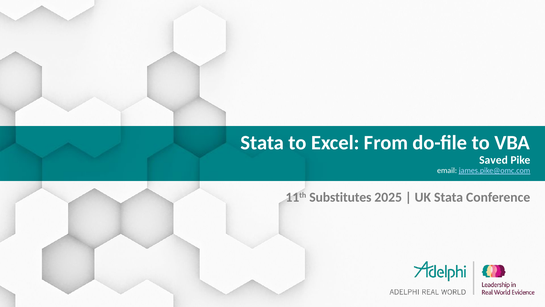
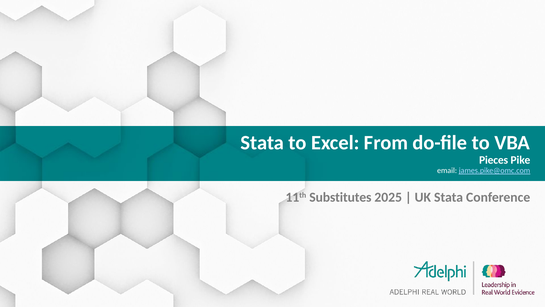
Saved: Saved -> Pieces (494, 160)
